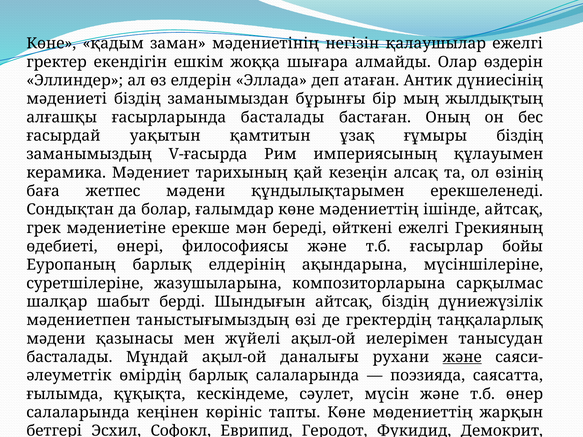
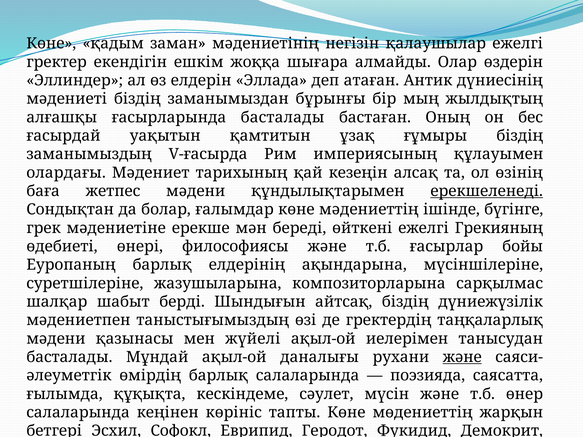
керамика: керамика -> олардағы (66, 173)
ерекшеленеді underline: none -> present (487, 191)
ішінде айтсақ: айтсақ -> бүгінге (514, 210)
